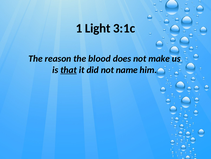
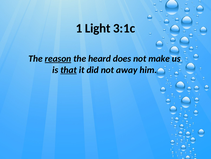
reason underline: none -> present (58, 58)
blood: blood -> heard (100, 58)
name: name -> away (127, 70)
